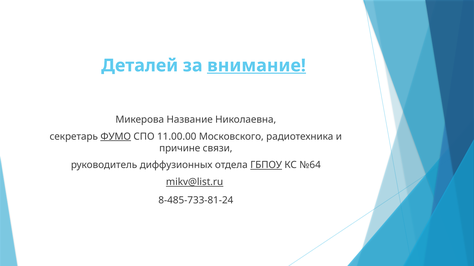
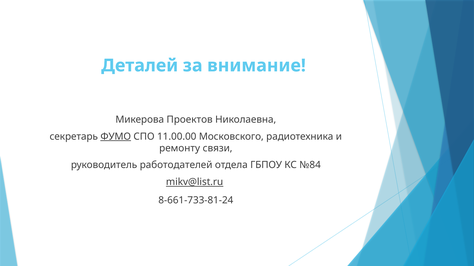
внимание underline: present -> none (257, 66)
Название: Название -> Проектов (190, 120)
причине: причине -> ремонту (180, 149)
диффузионных: диффузионных -> работодателей (176, 165)
ГБПОУ underline: present -> none (266, 165)
№64: №64 -> №84 (310, 165)
8-485-733-81-24: 8-485-733-81-24 -> 8-661-733-81-24 (196, 201)
